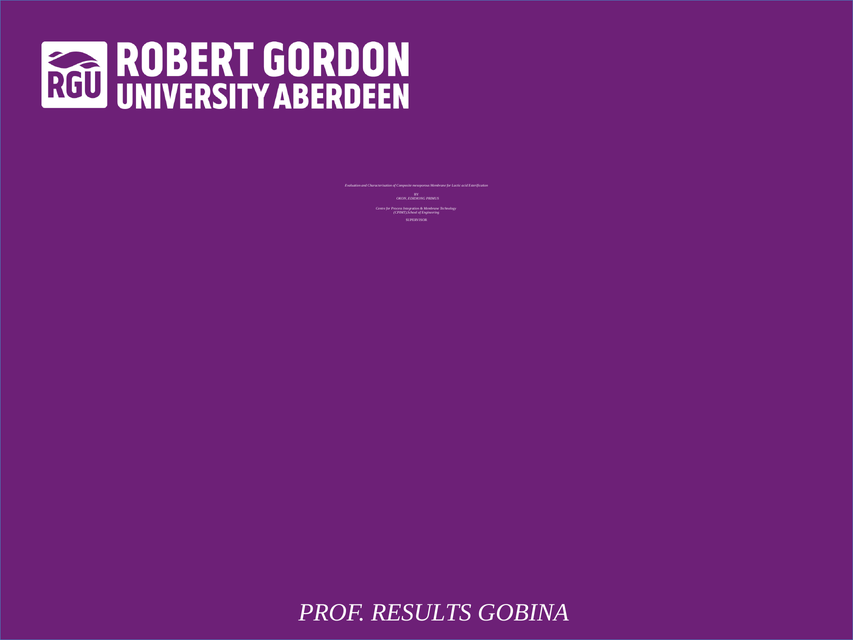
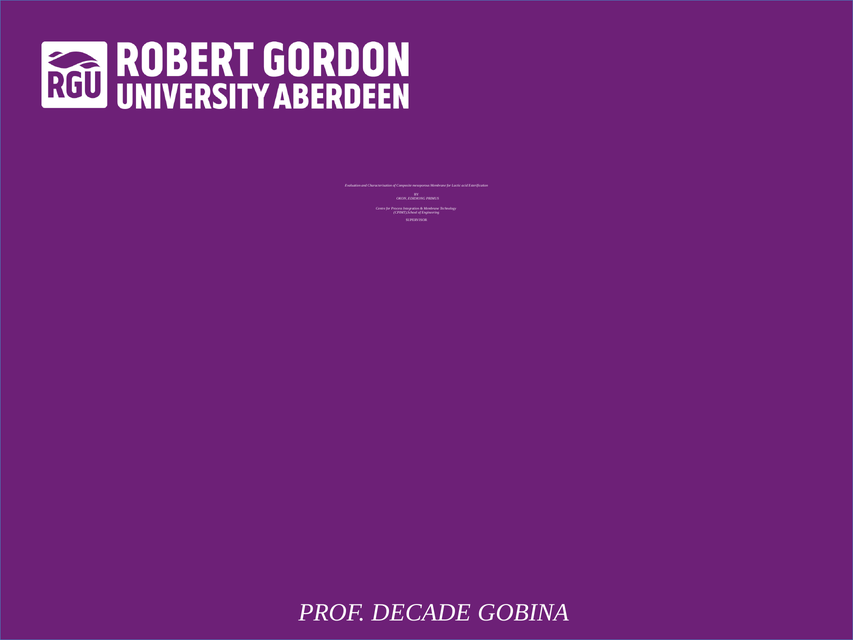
RESULTS: RESULTS -> DECADE (421, 612)
